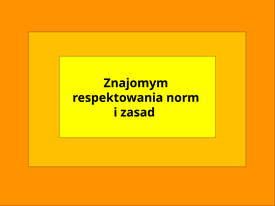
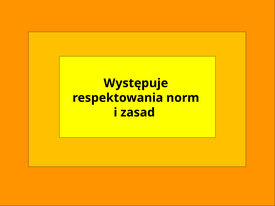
Znajomym: Znajomym -> Występuje (136, 83)
